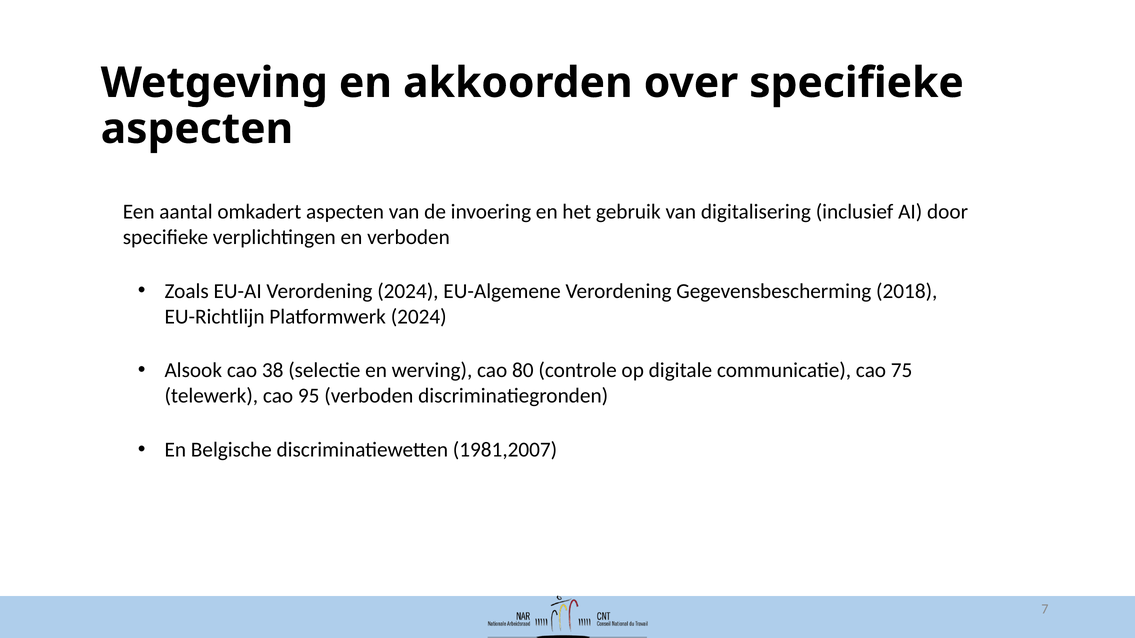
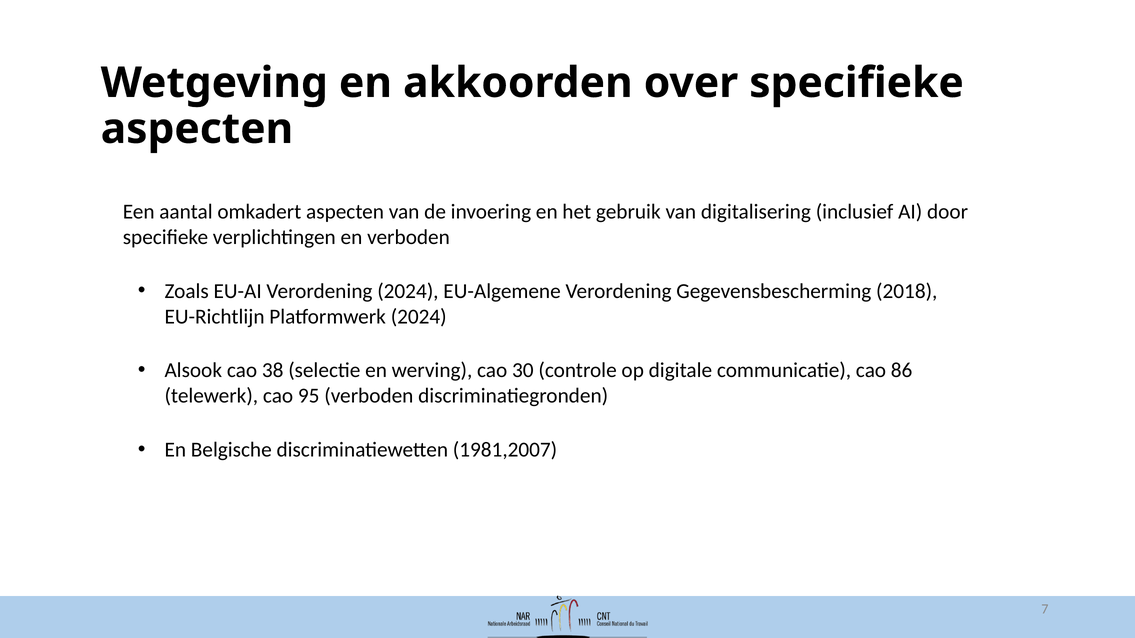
80: 80 -> 30 (523, 371)
75: 75 -> 86 (902, 371)
